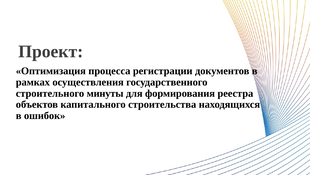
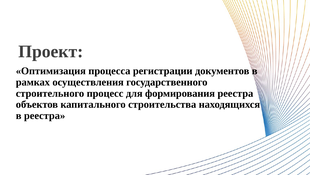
минуты: минуты -> процесс (105, 93)
в ошибок: ошибок -> реестра (45, 115)
